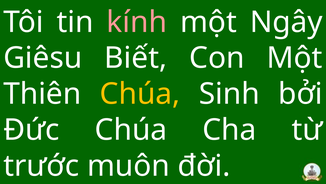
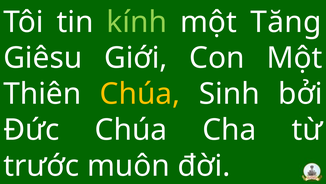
kính colour: pink -> light green (137, 22)
Ngây: Ngây -> Tăng (286, 22)
Biết: Biết -> Giới (136, 58)
